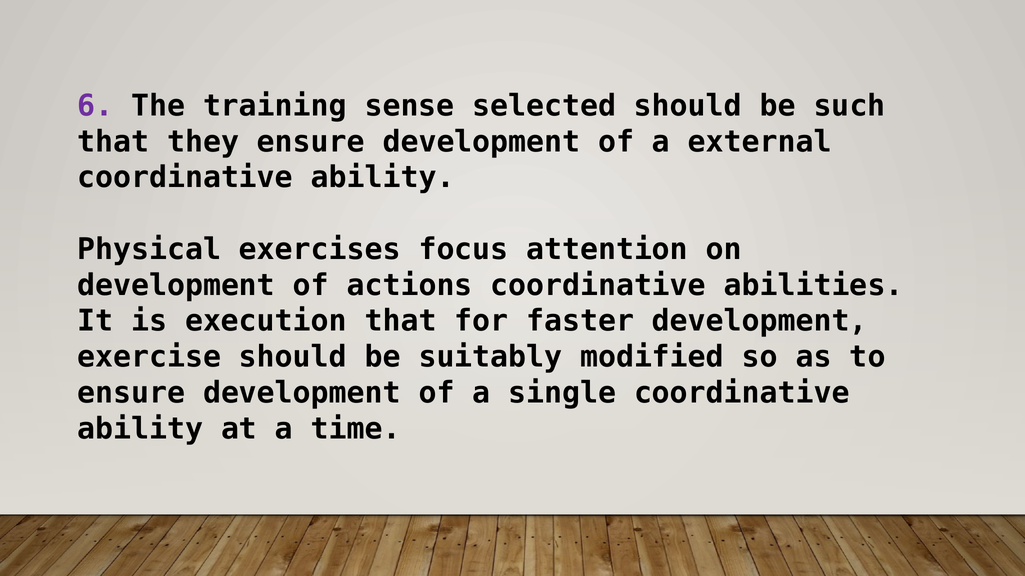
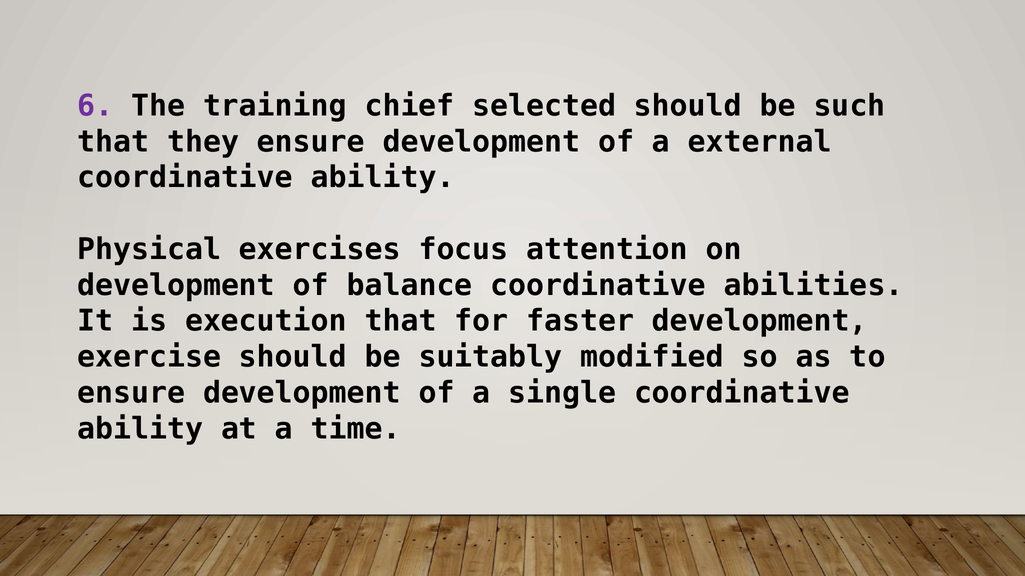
sense: sense -> chief (410, 106)
actions: actions -> balance (410, 285)
